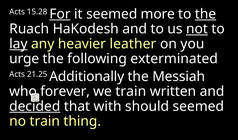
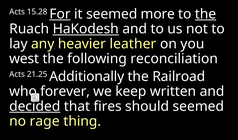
HaKodesh underline: none -> present (86, 29)
not underline: present -> none (197, 29)
lay underline: present -> none (18, 44)
urge: urge -> west (24, 59)
exterminated: exterminated -> reconciliation (174, 59)
Messiah: Messiah -> Railroad (179, 76)
we train: train -> keep (131, 91)
with: with -> fires (108, 106)
no train: train -> rage (45, 121)
